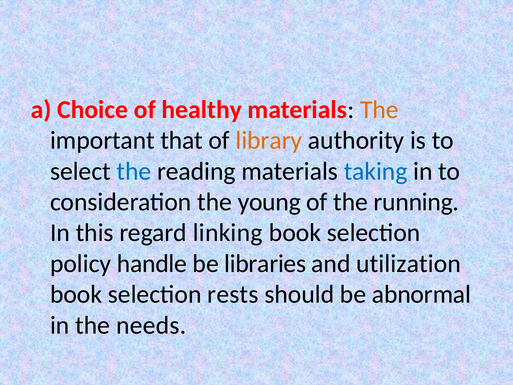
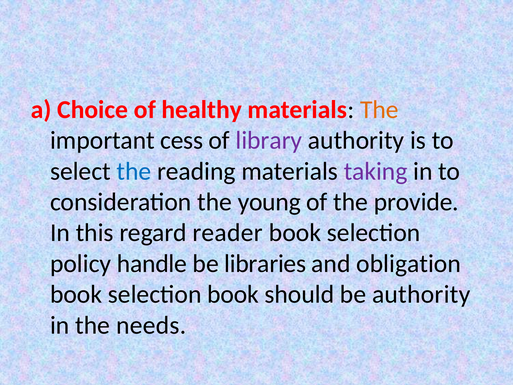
that: that -> cess (182, 140)
library colour: orange -> purple (269, 140)
taking colour: blue -> purple (376, 171)
running: running -> provide (416, 202)
linking: linking -> reader (228, 233)
utilization: utilization -> obligation (409, 263)
selection rests: rests -> book (233, 294)
be abnormal: abnormal -> authority (421, 294)
